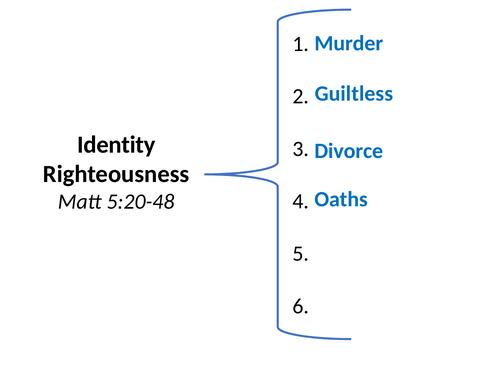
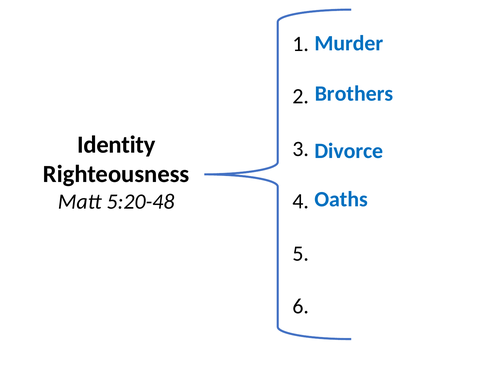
Guiltless: Guiltless -> Brothers (354, 94)
